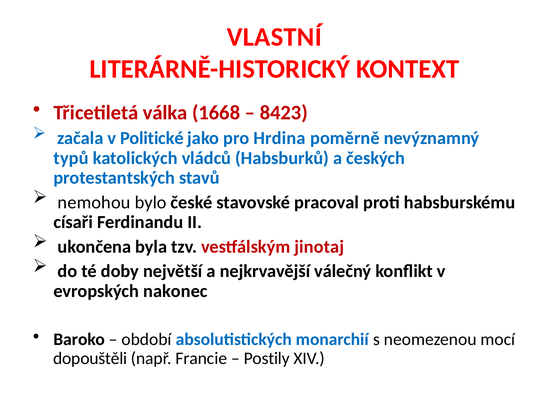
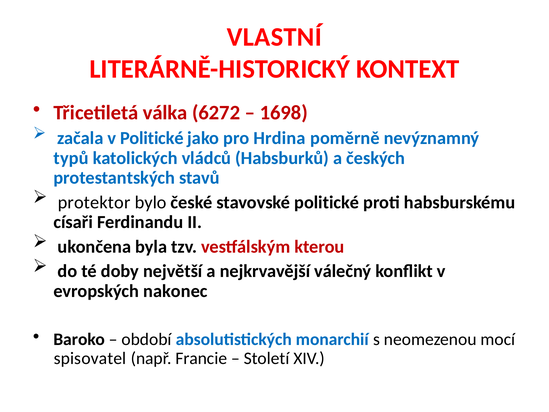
1668: 1668 -> 6272 (216, 113)
8423: 8423 -> 1698 (284, 113)
nemohou: nemohou -> protektor (94, 202)
stavovské pracoval: pracoval -> politické (327, 202)
jinotaj: jinotaj -> kterou (319, 247)
dopouštěli: dopouštěli -> spisovatel (90, 358)
Postily: Postily -> Století (267, 358)
